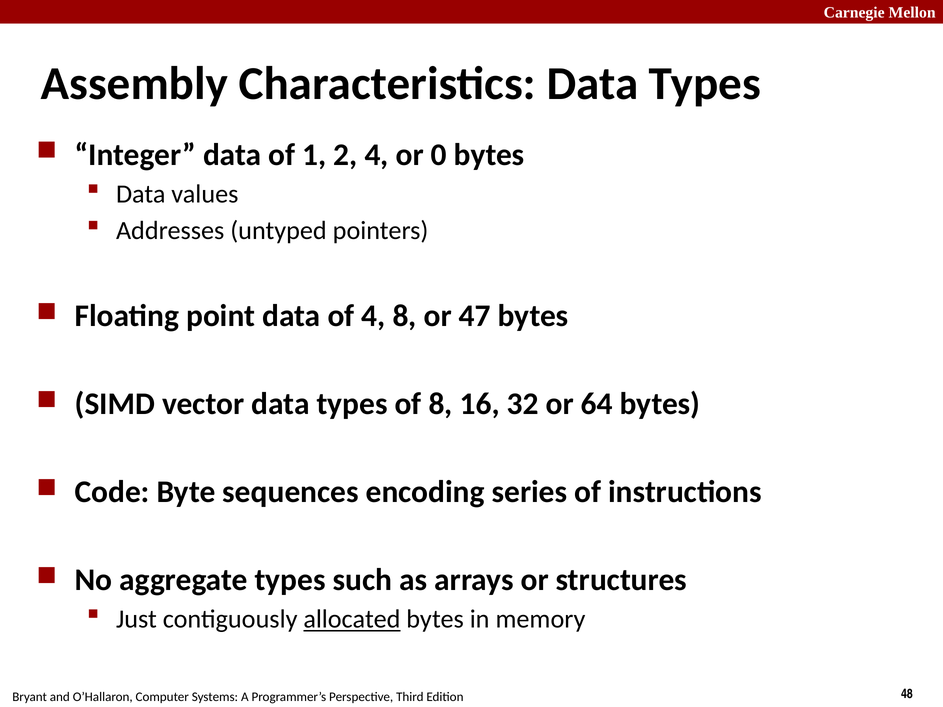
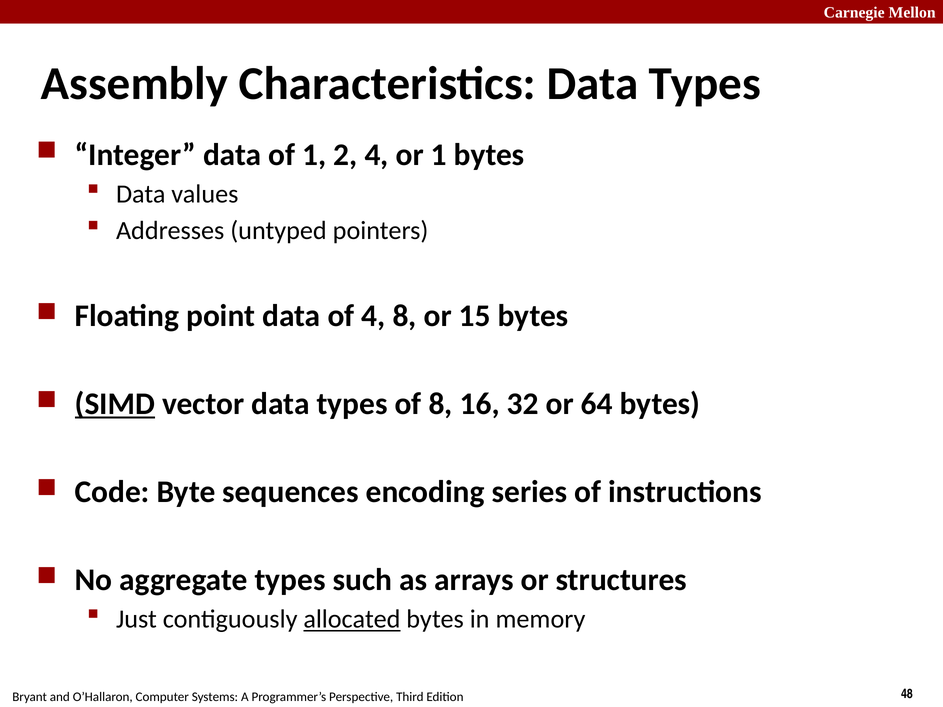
or 0: 0 -> 1 (439, 155)
47: 47 -> 15 (475, 316)
SIMD underline: none -> present (115, 404)
